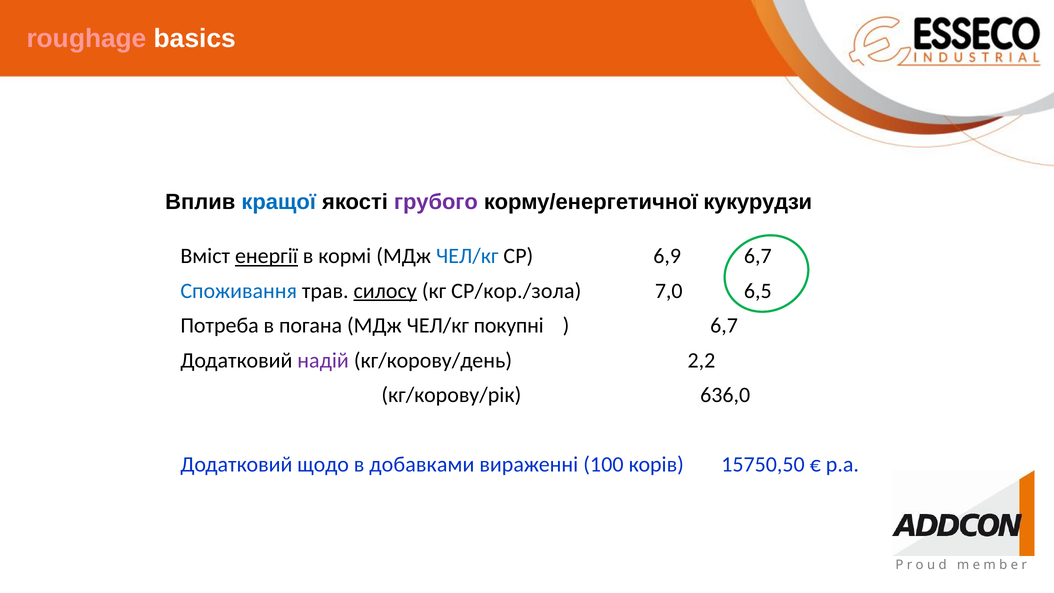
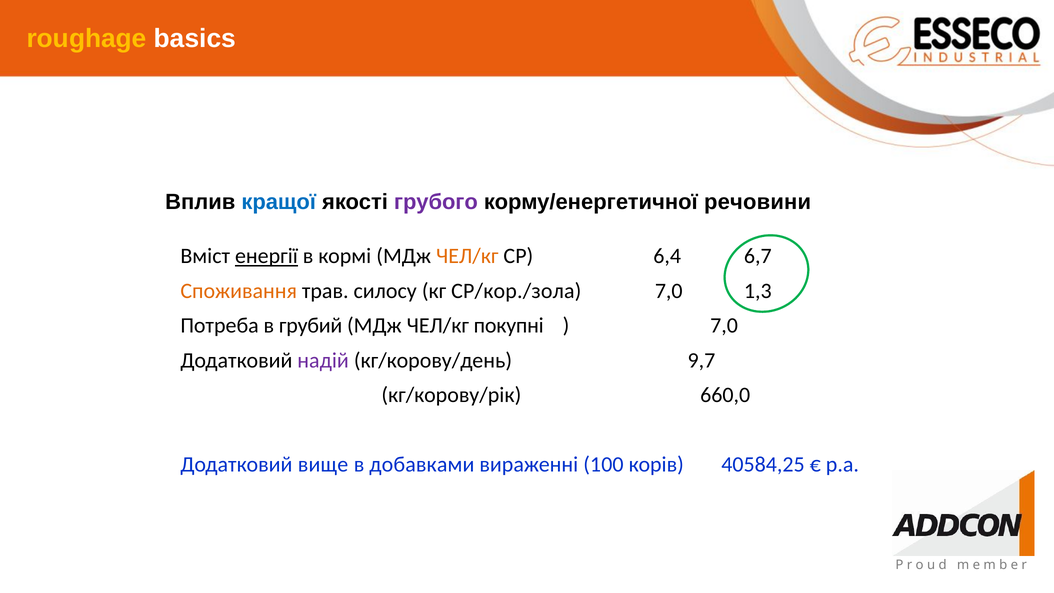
roughage colour: pink -> yellow (87, 38)
кукурудзи: кукурудзи -> речовини (758, 202)
ЧЕЛ/кг colour: blue -> orange (467, 256)
6,9: 6,9 -> 6,4 (667, 256)
Споживання colour: blue -> orange (239, 291)
силосу underline: present -> none (385, 291)
6,5: 6,5 -> 1,3 (758, 291)
погана: погана -> грубий (311, 326)
6,7: 6,7 -> 7,0 (724, 326)
2,2: 2,2 -> 9,7 (701, 360)
636,0: 636,0 -> 660,0 (725, 395)
щодо: щодо -> вище (323, 464)
15750,50: 15750,50 -> 40584,25 (763, 464)
